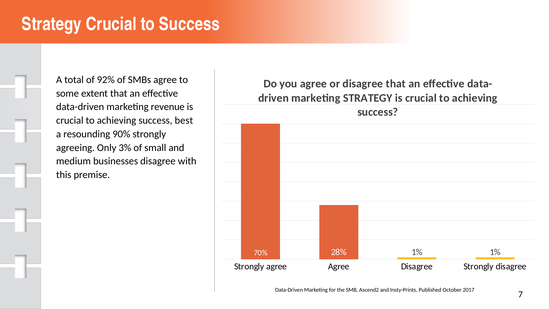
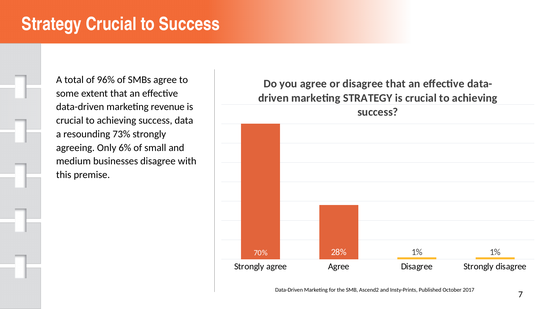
92%: 92% -> 96% (106, 80)
best: best -> data (184, 120)
90%: 90% -> 73% (121, 134)
3%: 3% -> 6% (125, 148)
